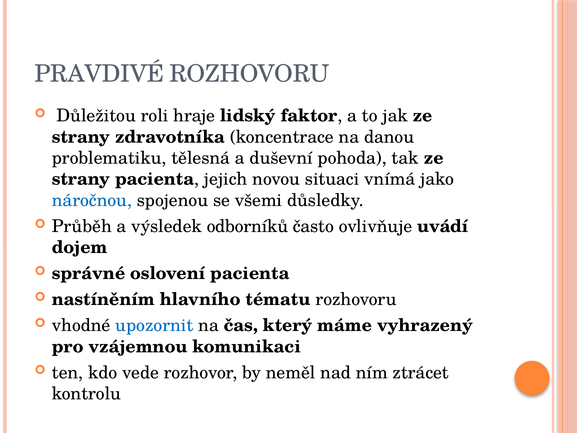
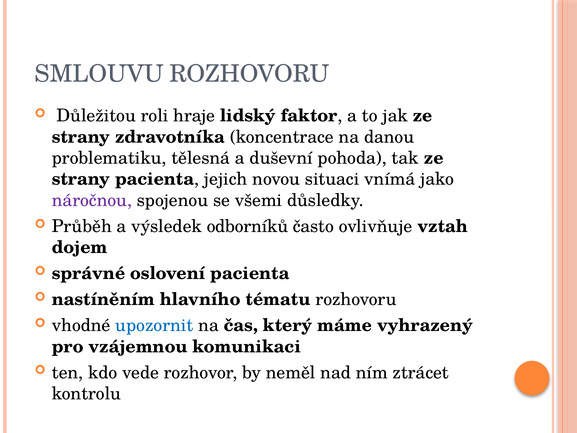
PRAVDIVÉ: PRAVDIVÉ -> SMLOUVU (99, 74)
náročnou colour: blue -> purple (92, 200)
uvádí: uvádí -> vztah (443, 226)
